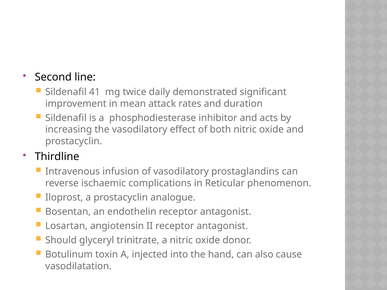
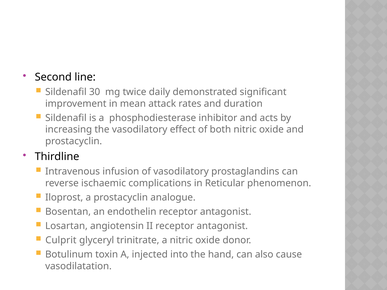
41: 41 -> 30 (95, 92)
Should: Should -> Culprit (61, 240)
